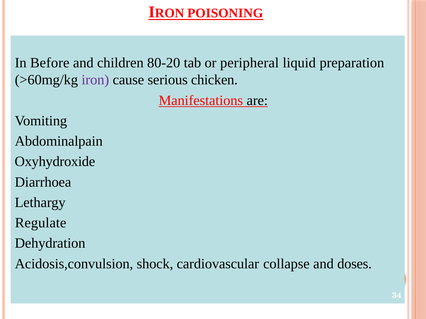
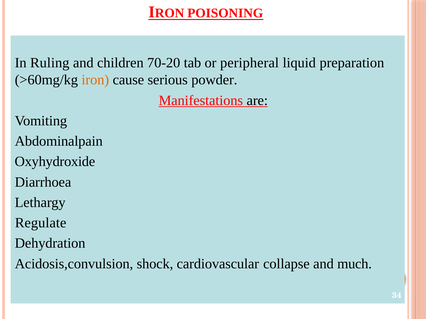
Before: Before -> Ruling (50, 63)
80-20: 80-20 -> 70-20 (164, 63)
iron colour: purple -> orange (95, 80)
chicken: chicken -> powder (214, 80)
doses: doses -> much (355, 264)
